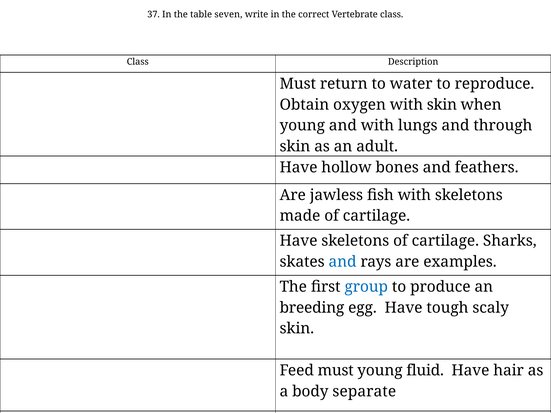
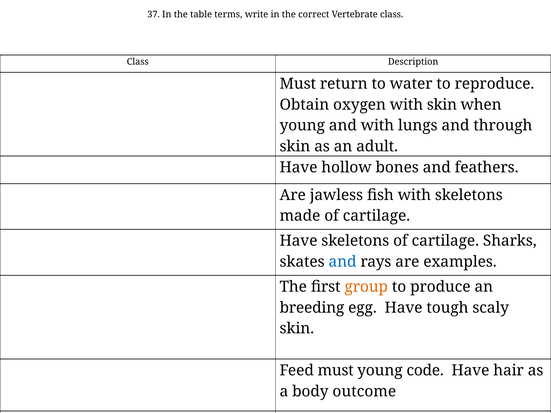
seven: seven -> terms (228, 14)
group colour: blue -> orange (366, 287)
fluid: fluid -> code (425, 371)
separate: separate -> outcome (364, 392)
